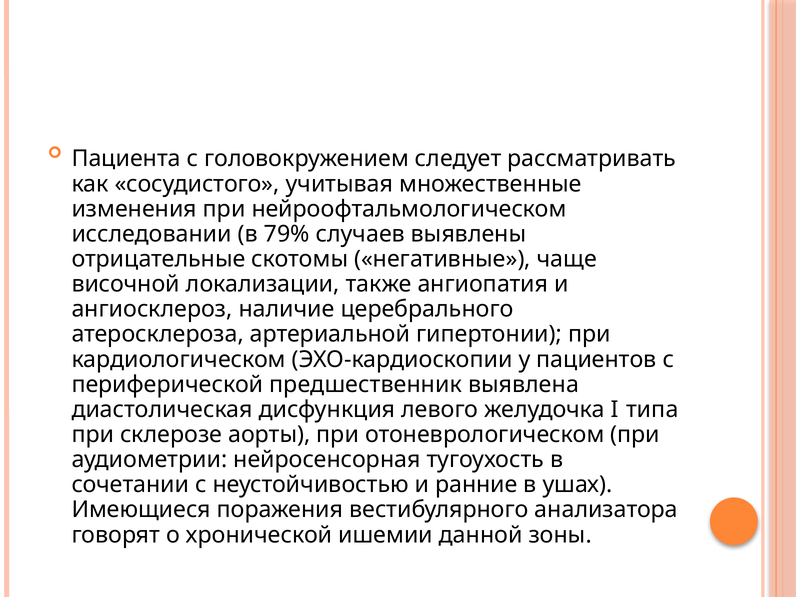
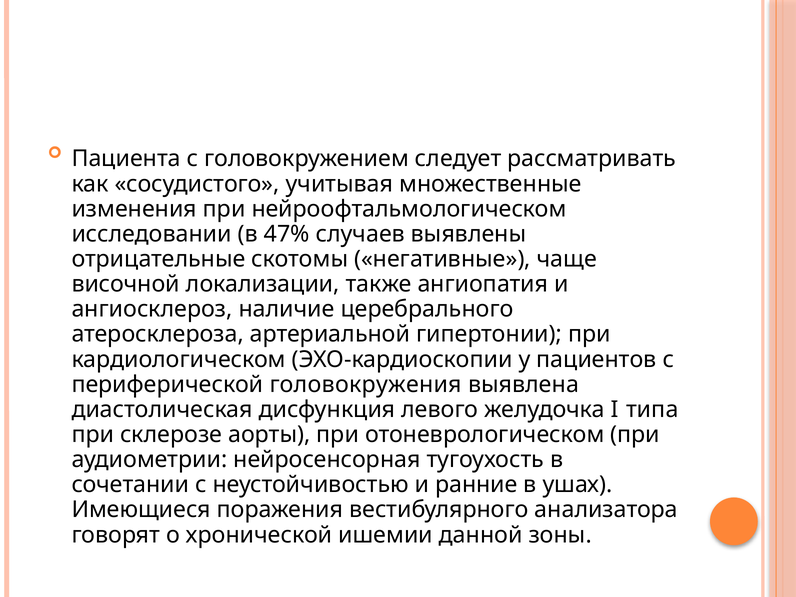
79%: 79% -> 47% (287, 234)
предшественник: предшественник -> головокружения (366, 384)
